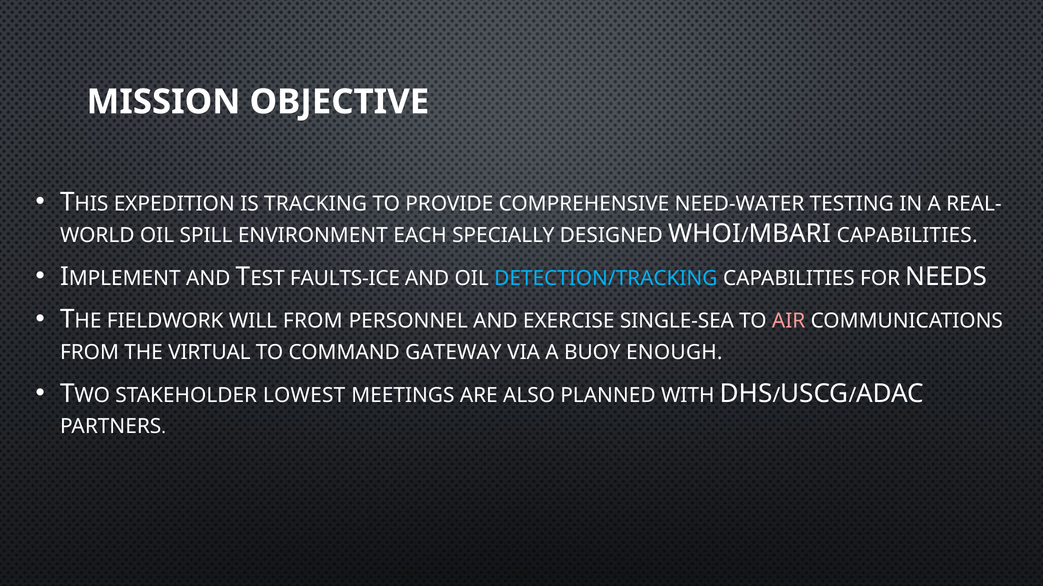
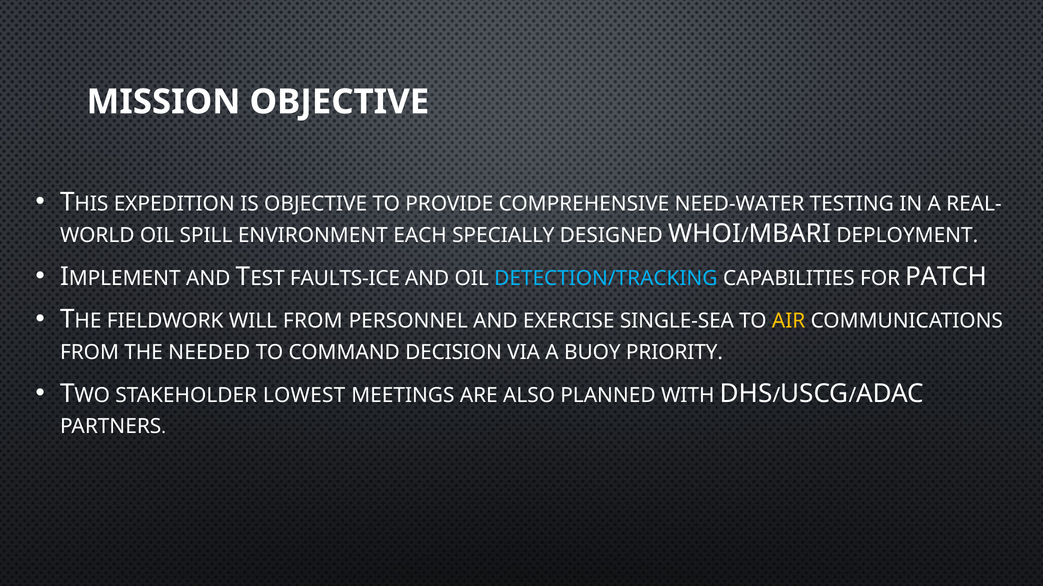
IS TRACKING: TRACKING -> OBJECTIVE (316, 204)
CAPABILITIES: CAPABILITIES -> DEPLOYMENT (907, 235)
NEEDS: NEEDS -> PATCH (946, 277)
AIR colour: pink -> yellow (789, 321)
VIRTUAL: VIRTUAL -> NEEDED (209, 353)
GATEWAY: GATEWAY -> DECISION (454, 353)
ENOUGH: ENOUGH -> PRIORITY (674, 353)
